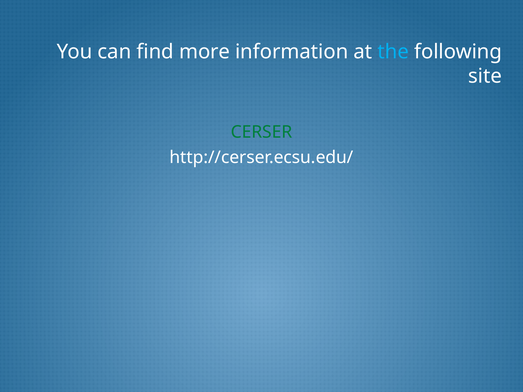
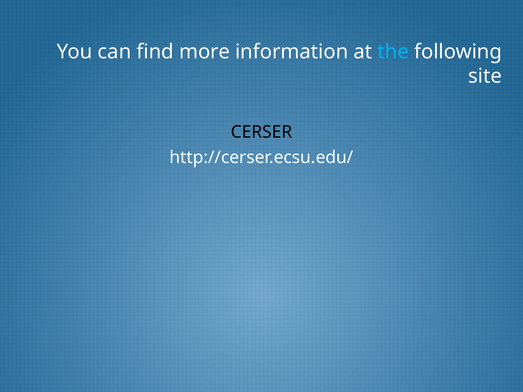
CERSER colour: green -> black (262, 132)
